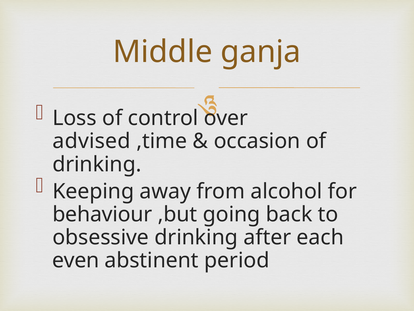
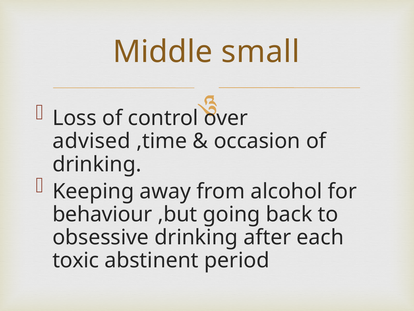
ganja: ganja -> small (260, 52)
even: even -> toxic (76, 260)
